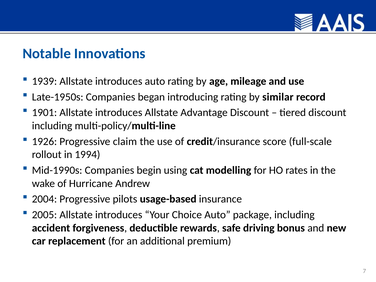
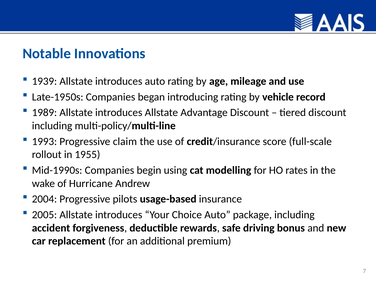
similar: similar -> vehicle (278, 97)
1901: 1901 -> 1989 (44, 113)
1926: 1926 -> 1993 (44, 141)
1994: 1994 -> 1955 (87, 155)
